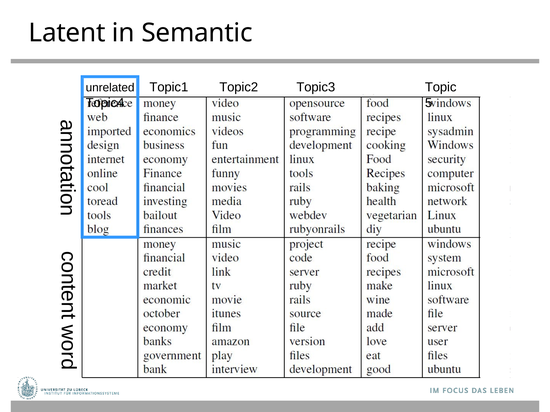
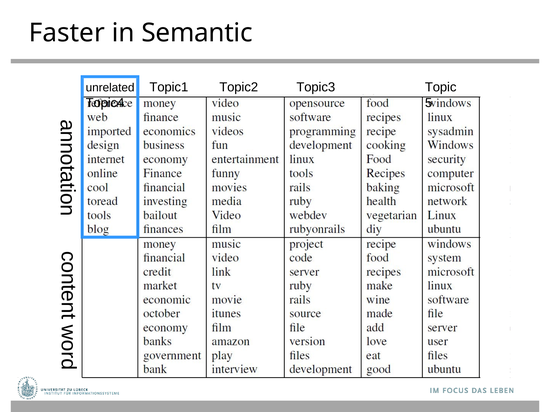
Latent: Latent -> Faster (67, 33)
